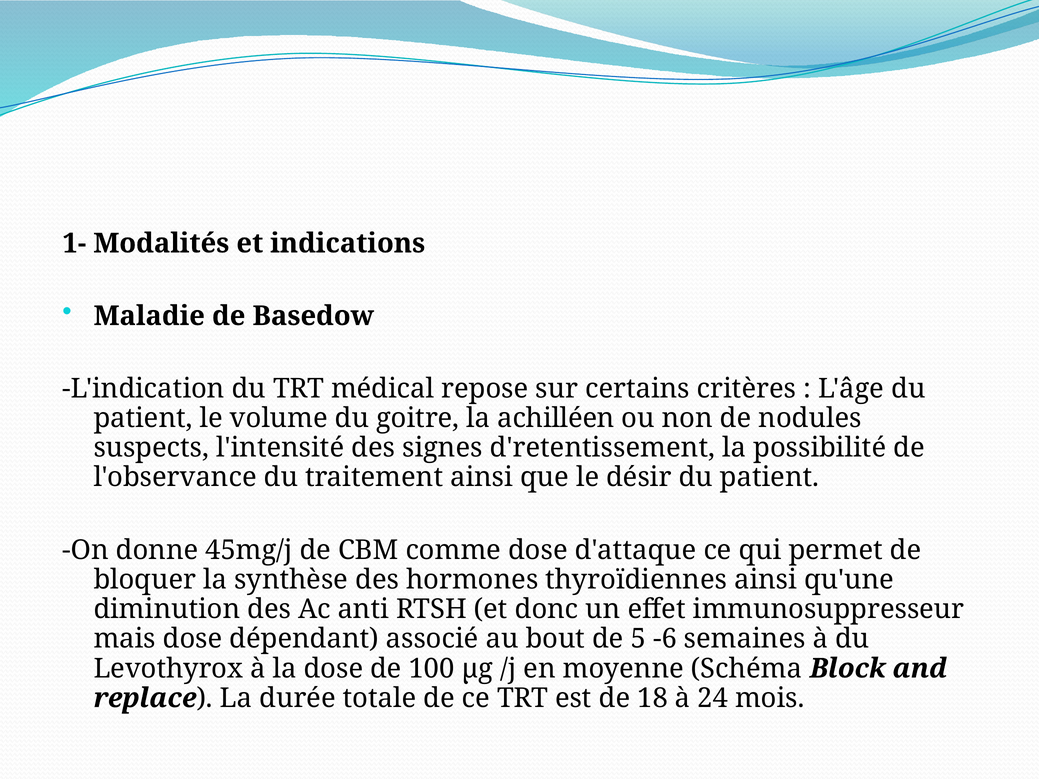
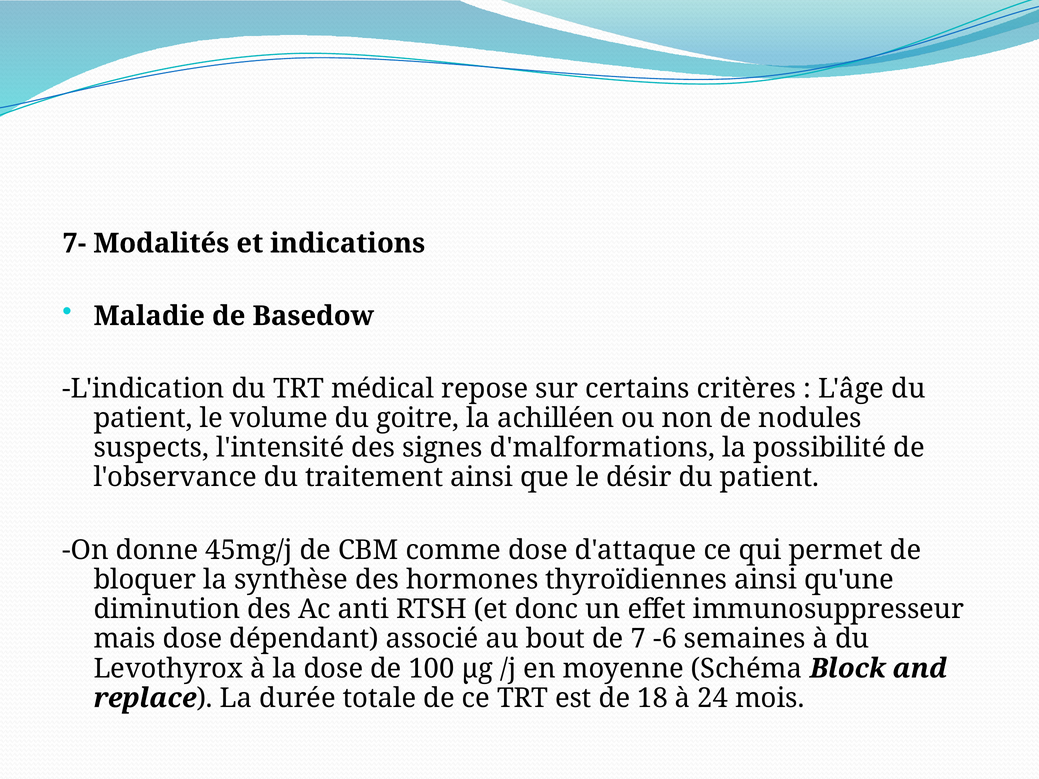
1-: 1- -> 7- (74, 243)
d'retentissement: d'retentissement -> d'malformations (602, 448)
5: 5 -> 7 (638, 639)
